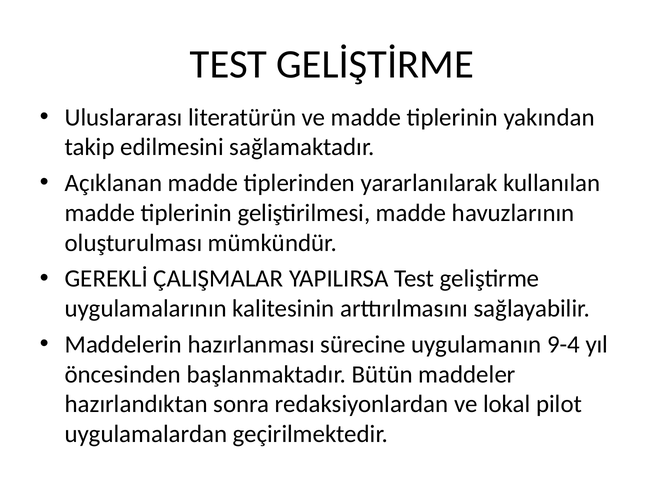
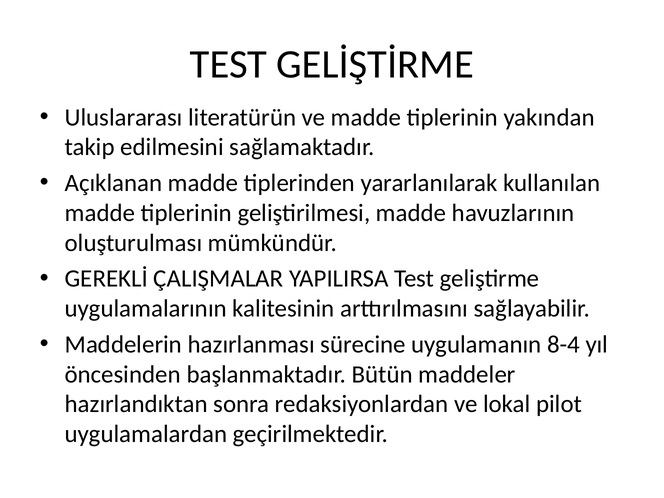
9-4: 9-4 -> 8-4 (564, 344)
